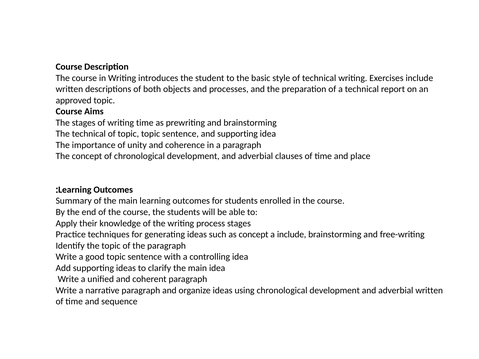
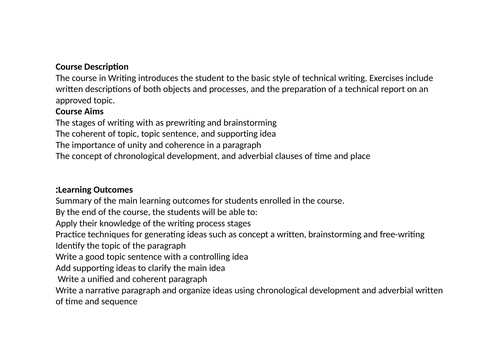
writing time: time -> with (145, 123)
The technical: technical -> coherent (89, 134)
a include: include -> written (292, 235)
